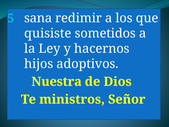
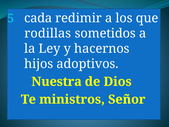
sana: sana -> cada (38, 18)
quisiste: quisiste -> rodillas (48, 33)
